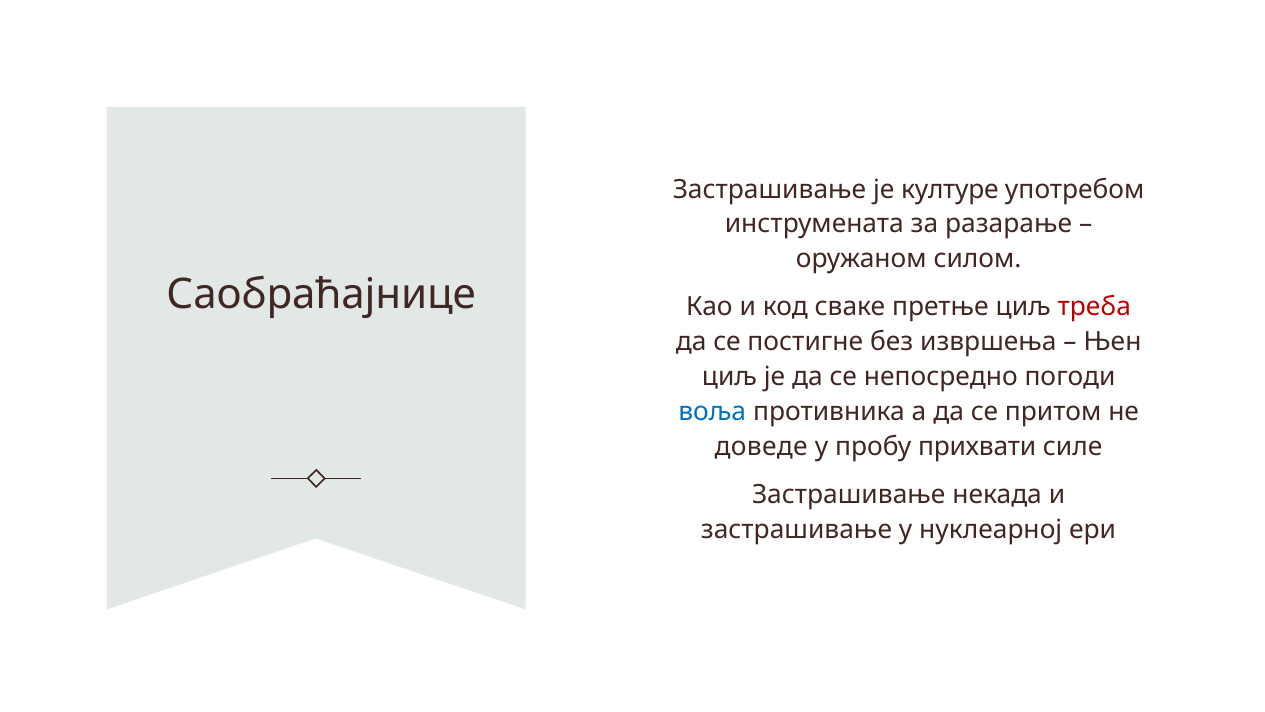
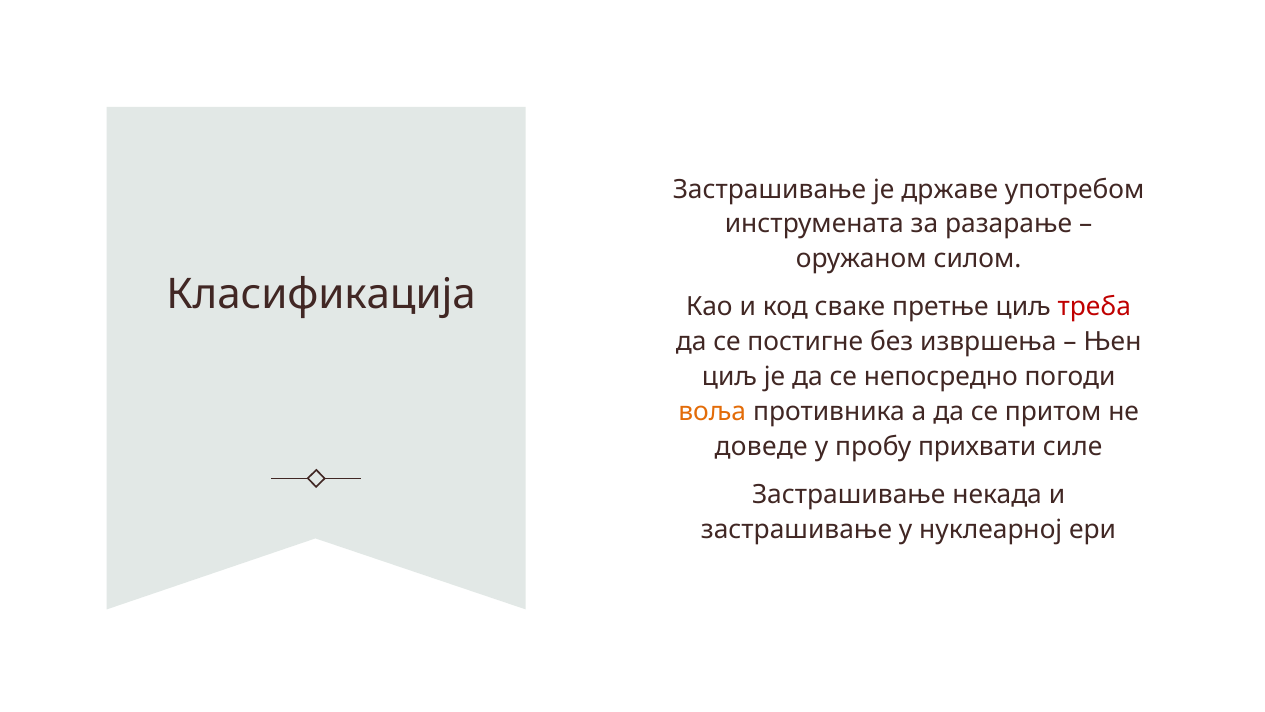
културе: културе -> државе (950, 189)
Саобраћајнице: Саобраћајнице -> Класификација (321, 295)
воља colour: blue -> orange (712, 411)
